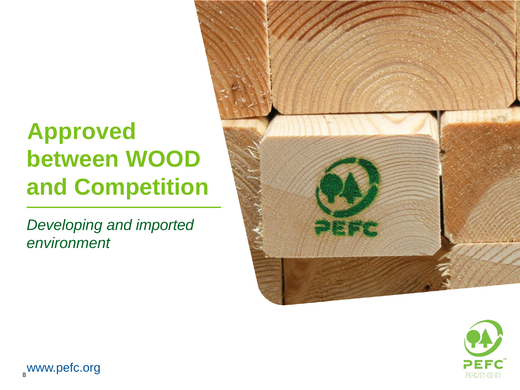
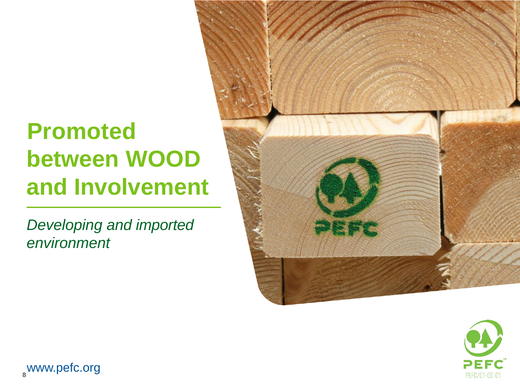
Approved: Approved -> Promoted (82, 132)
Competition: Competition -> Involvement (141, 187)
